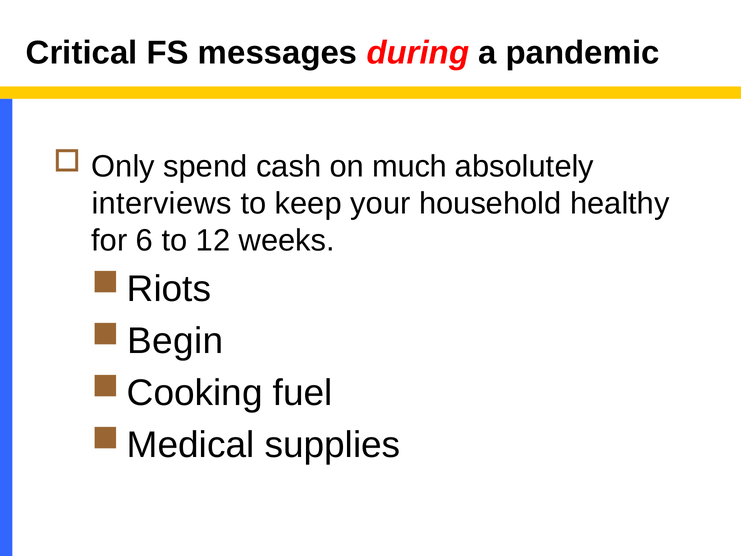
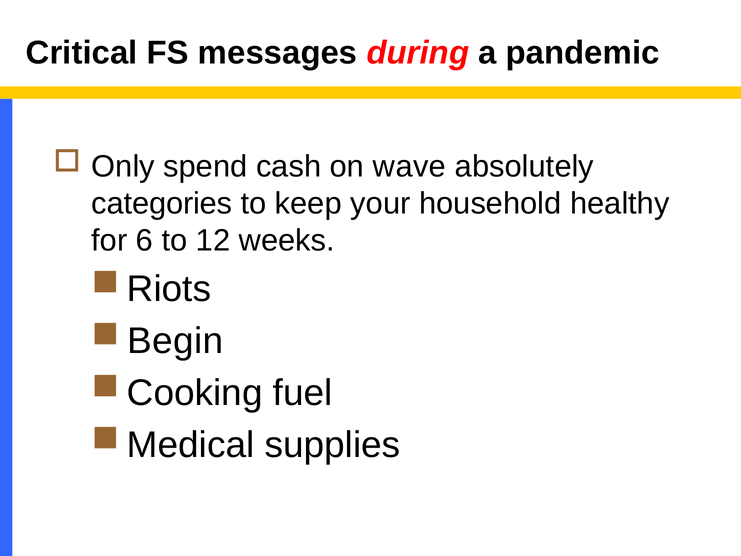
much: much -> wave (409, 166)
interviews: interviews -> categories (162, 203)
